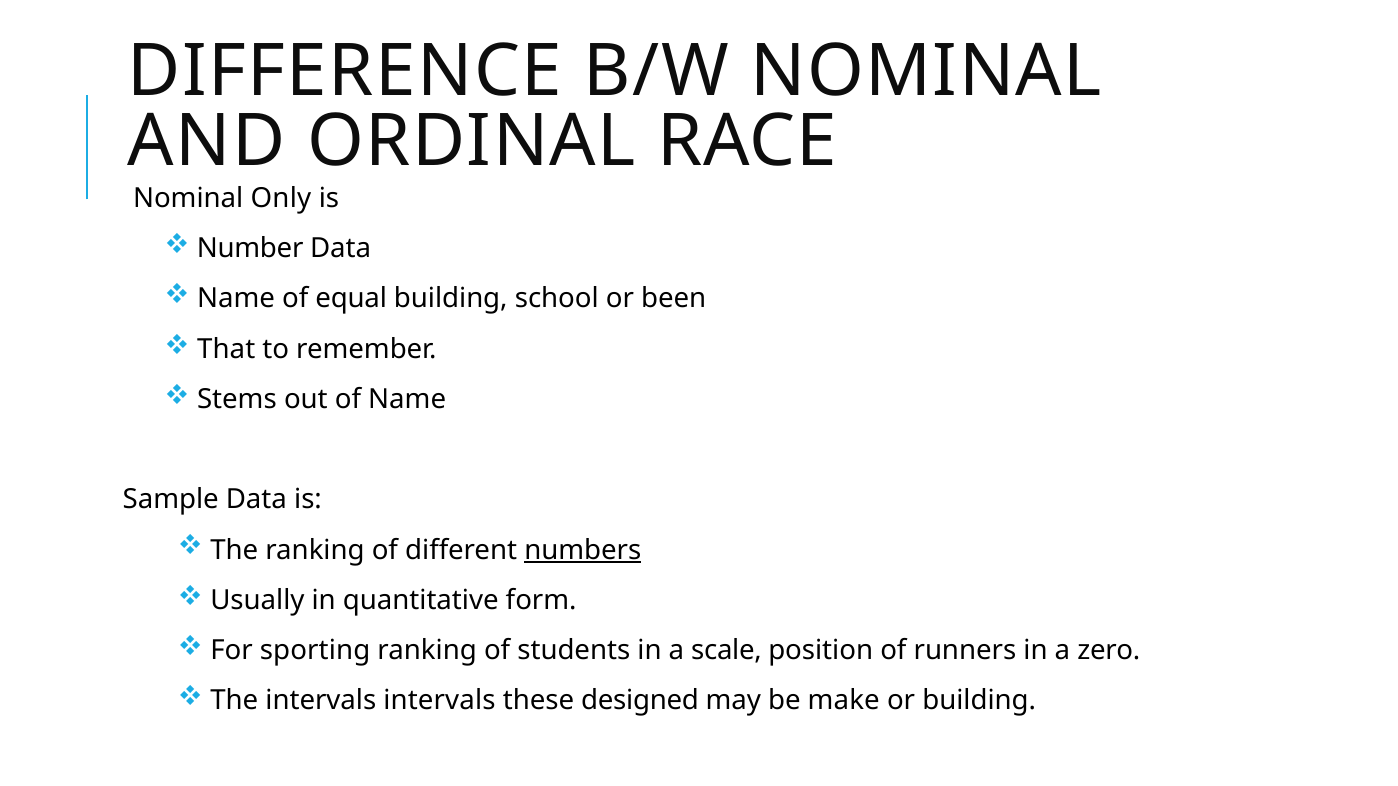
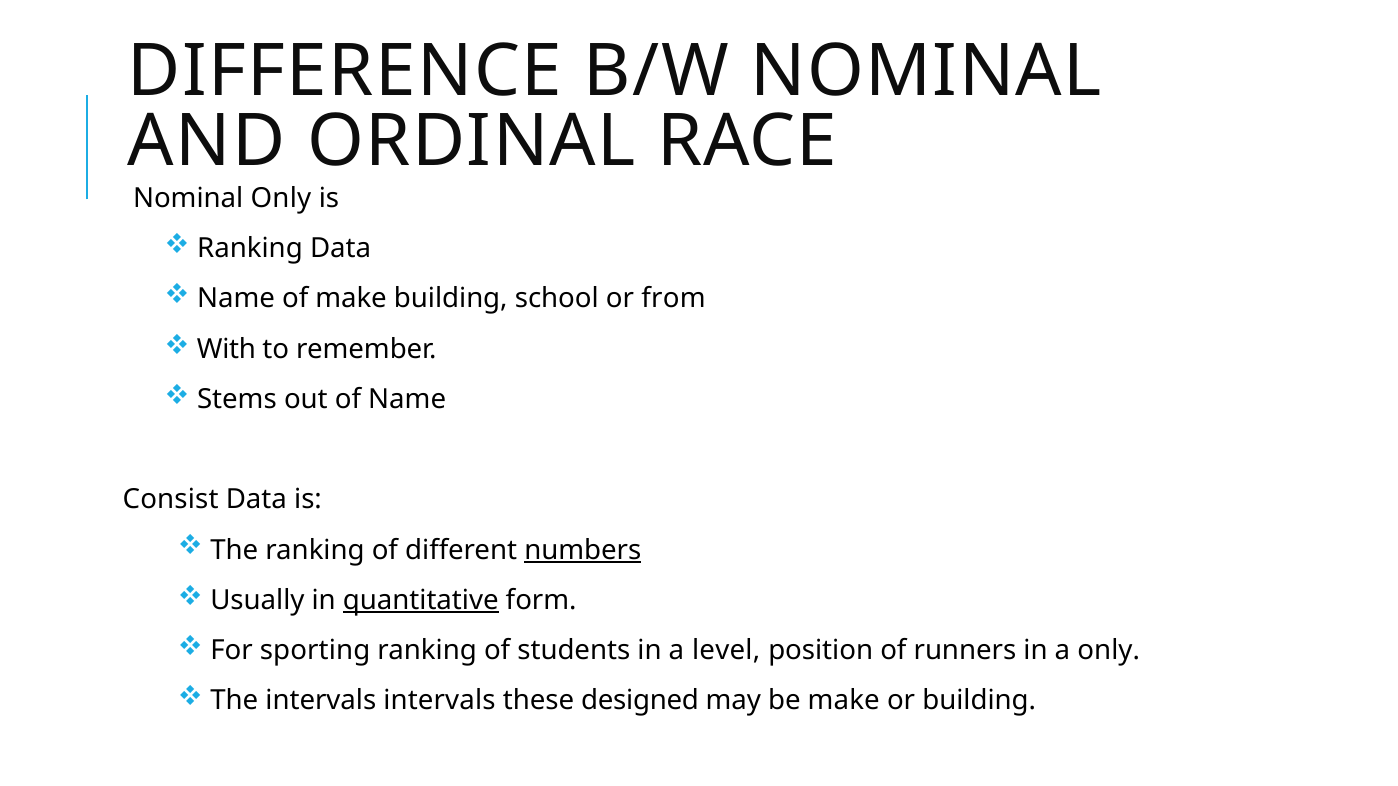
Number: Number -> Ranking (250, 249)
of equal: equal -> make (351, 299)
been: been -> from (673, 299)
That: That -> With (226, 349)
Sample: Sample -> Consist (171, 500)
quantitative underline: none -> present (421, 600)
scale: scale -> level (726, 651)
a zero: zero -> only (1109, 651)
